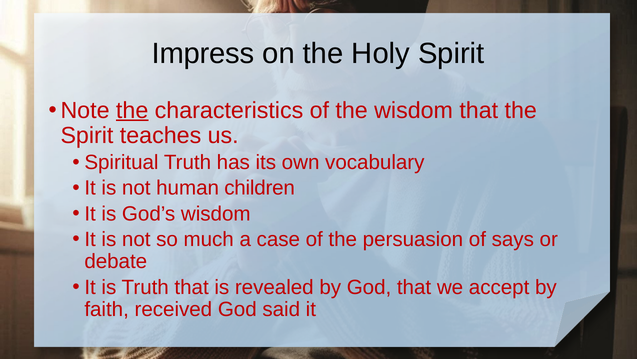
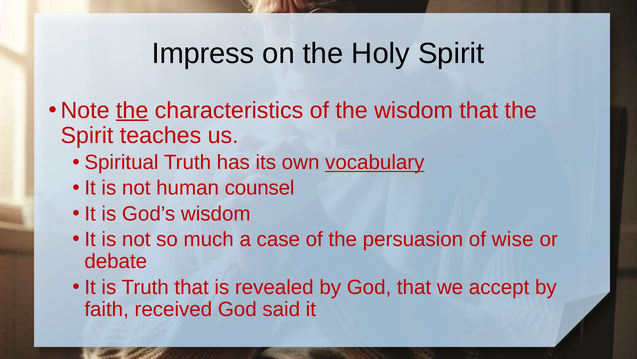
vocabulary underline: none -> present (375, 162)
children: children -> counsel (260, 188)
says: says -> wise (513, 239)
